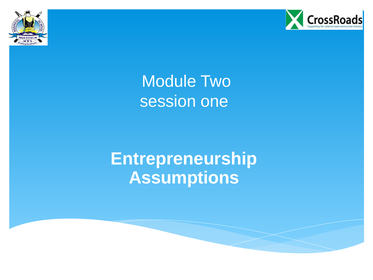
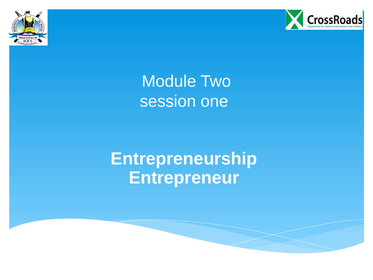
Assumptions: Assumptions -> Entrepreneur (184, 178)
